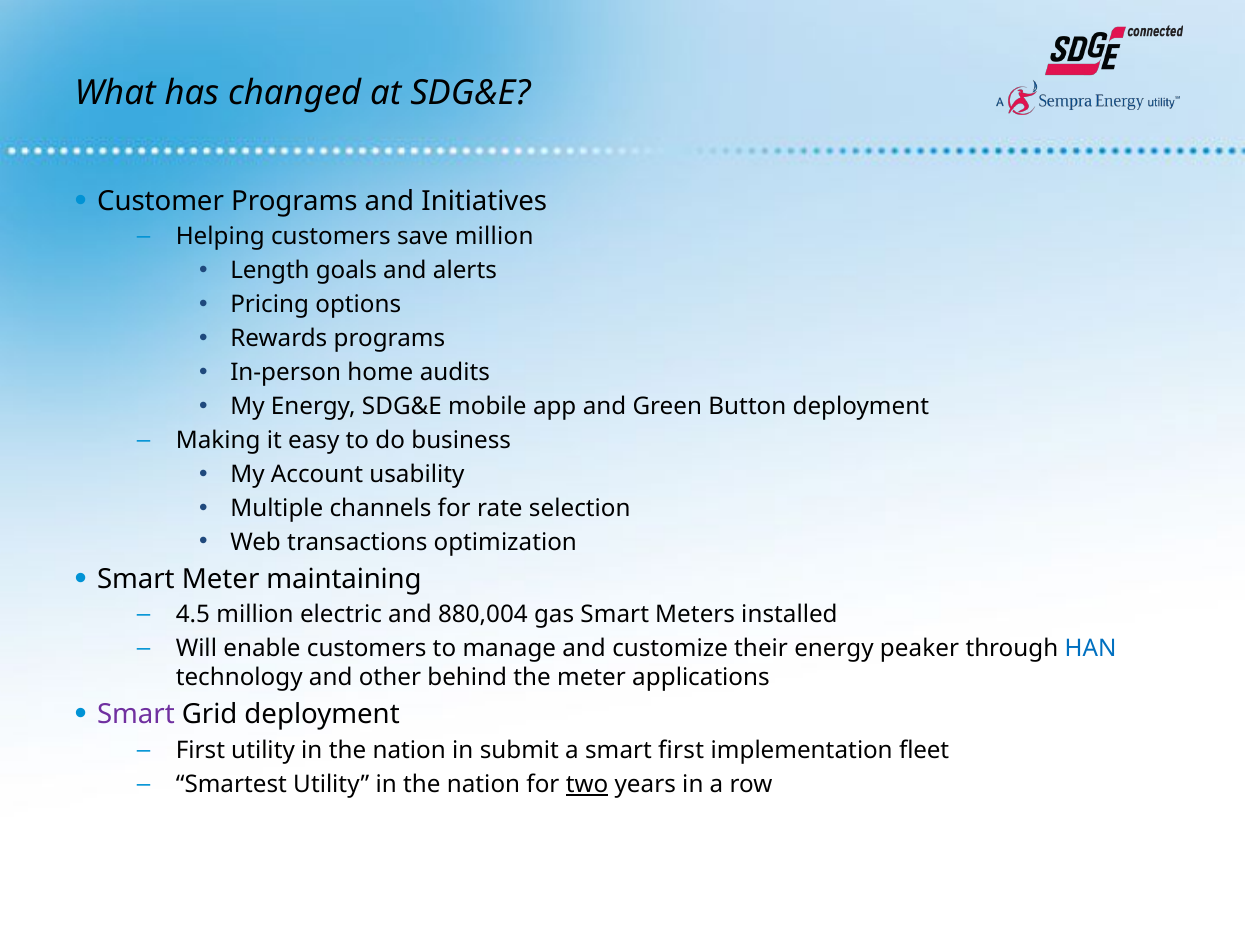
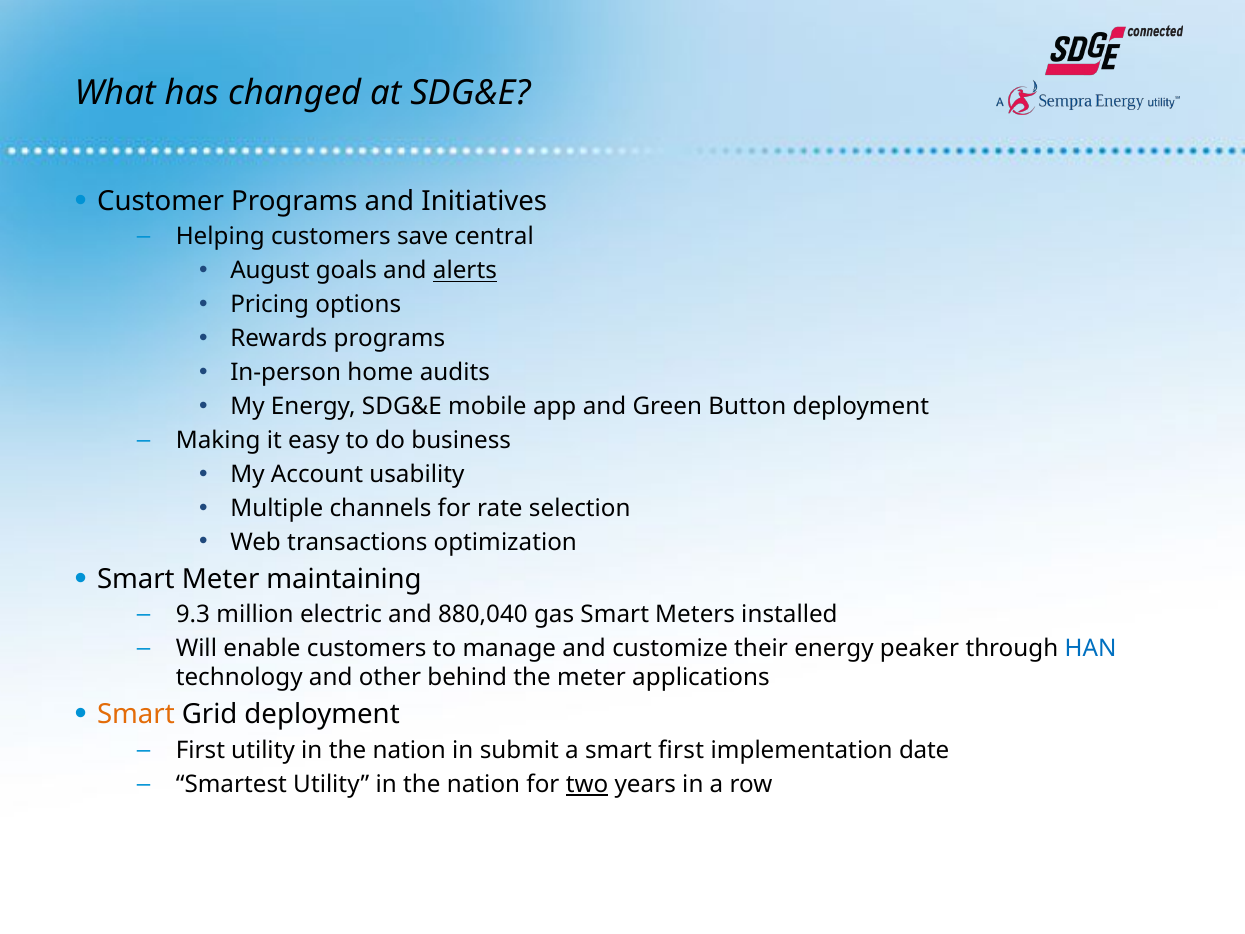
save million: million -> central (494, 237)
Length: Length -> August (270, 271)
alerts underline: none -> present (465, 271)
4.5: 4.5 -> 9.3 (193, 615)
880,004: 880,004 -> 880,040 (483, 615)
Smart colour: purple -> orange (136, 715)
fleet: fleet -> date (924, 750)
